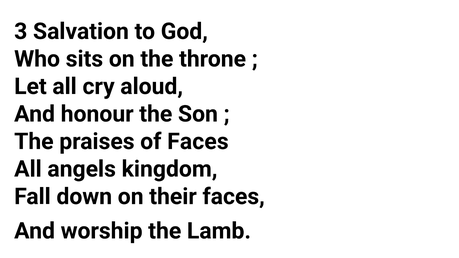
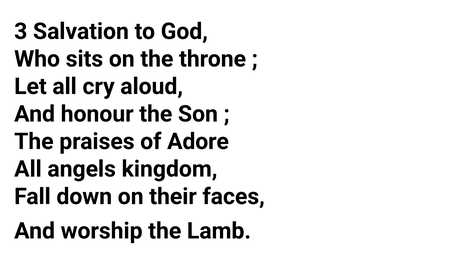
of Faces: Faces -> Adore (198, 142)
